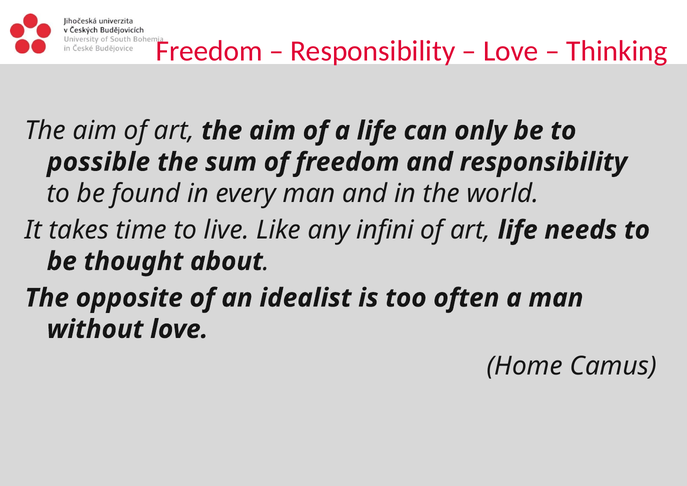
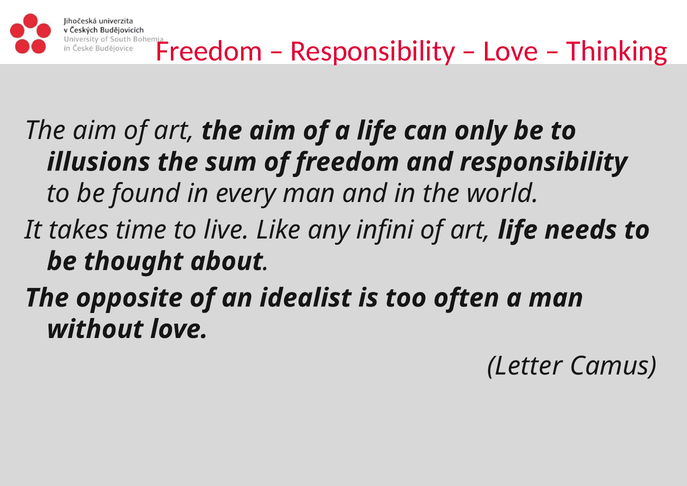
possible: possible -> illusions (99, 162)
Home: Home -> Letter (525, 366)
